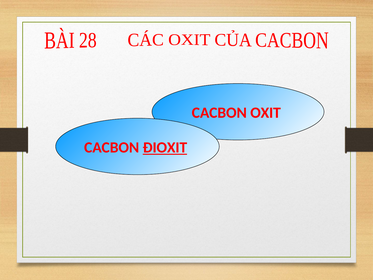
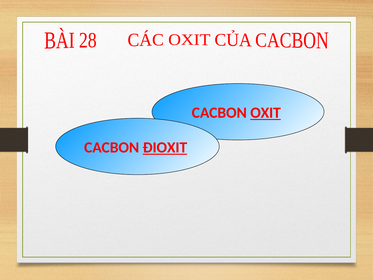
OXIT underline: none -> present (266, 113)
